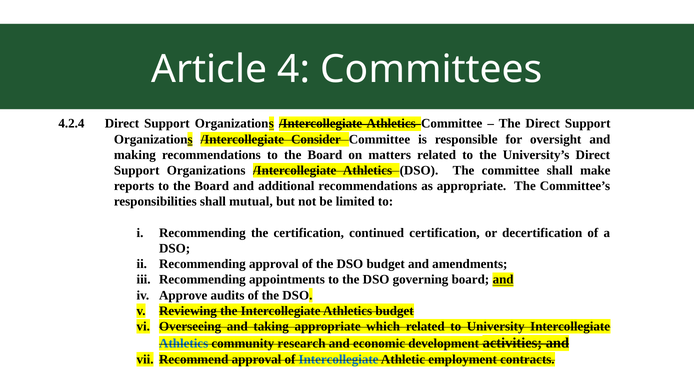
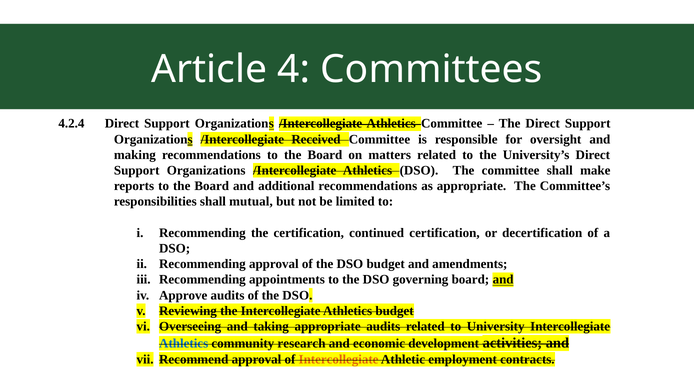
Consider: Consider -> Received (316, 139)
appropriate which: which -> audits (383, 327)
Intercollegiate colour: blue -> orange (339, 360)
